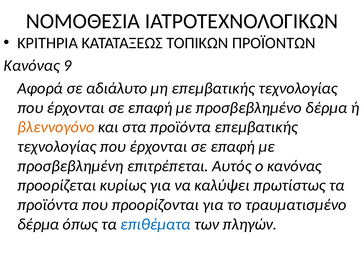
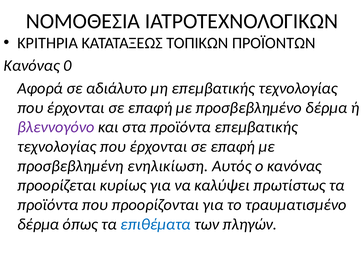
9: 9 -> 0 (68, 66)
βλεννογόνο colour: orange -> purple (56, 127)
επιτρέπεται: επιτρέπεται -> ενηλικίωση (168, 166)
